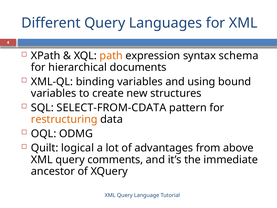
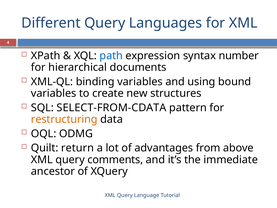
path colour: orange -> blue (111, 56)
schema: schema -> number (239, 56)
logical: logical -> return (78, 148)
